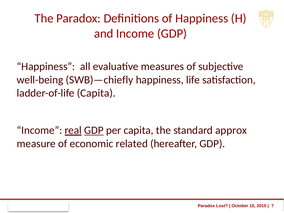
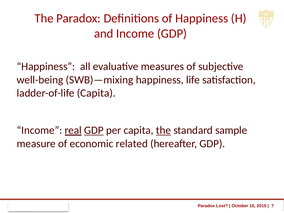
SWB)—chiefly: SWB)—chiefly -> SWB)—mixing (100, 80)
the underline: none -> present (163, 130)
approx: approx -> sample (231, 130)
